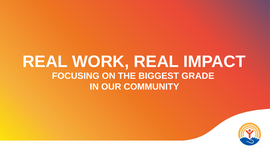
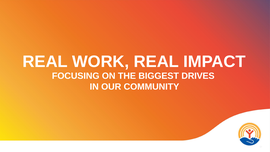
GRADE: GRADE -> DRIVES (198, 76)
